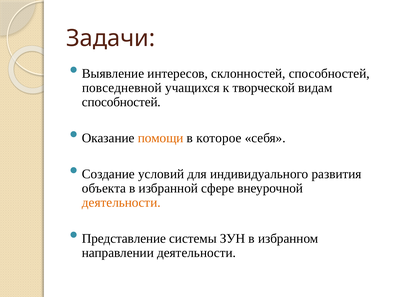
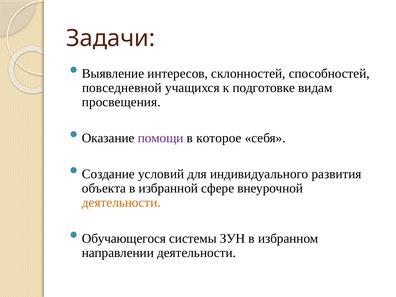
творческой: творческой -> подготовке (264, 88)
способностей: способностей -> просвещения (121, 102)
помощи colour: orange -> purple (161, 138)
Представление: Представление -> Обучающегося (124, 239)
